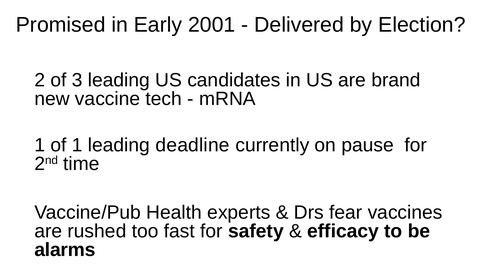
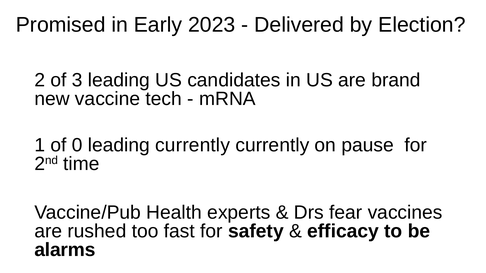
2001: 2001 -> 2023 (212, 25)
of 1: 1 -> 0 (77, 145)
leading deadline: deadline -> currently (193, 145)
